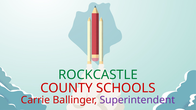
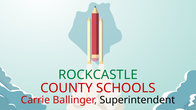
Superintendent colour: purple -> black (137, 100)
